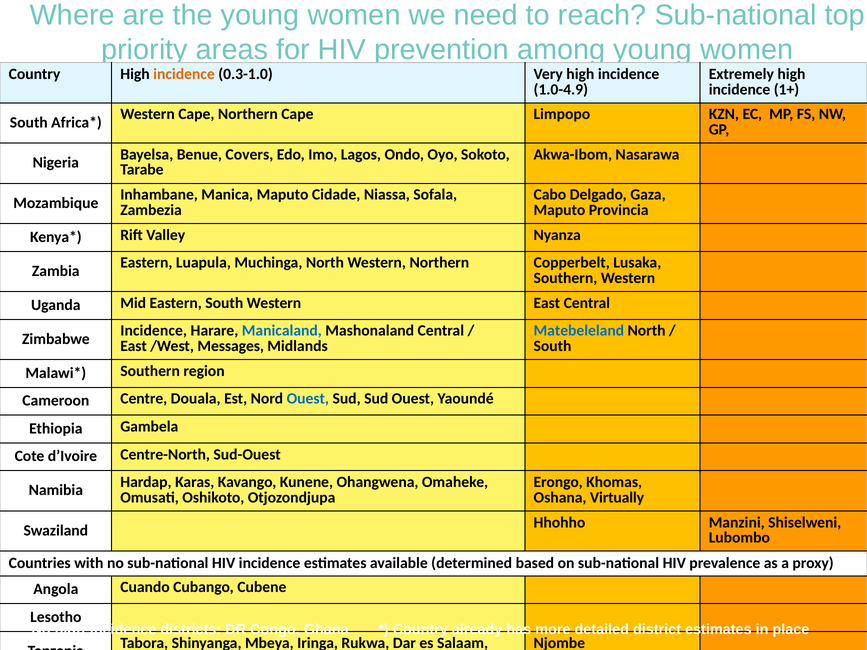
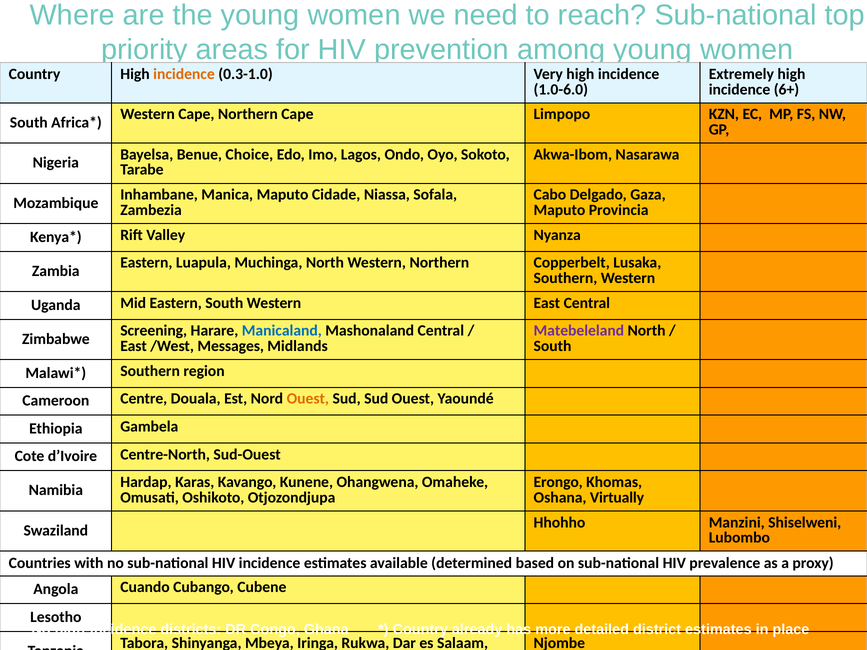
1.0-4.9: 1.0-4.9 -> 1.0-6.0 (561, 89)
1+: 1+ -> 6+ (786, 89)
Covers: Covers -> Choice (249, 155)
Incidence: Incidence -> Screening (154, 331)
Matebeleland colour: blue -> purple (579, 331)
Ouest colour: blue -> orange (308, 399)
